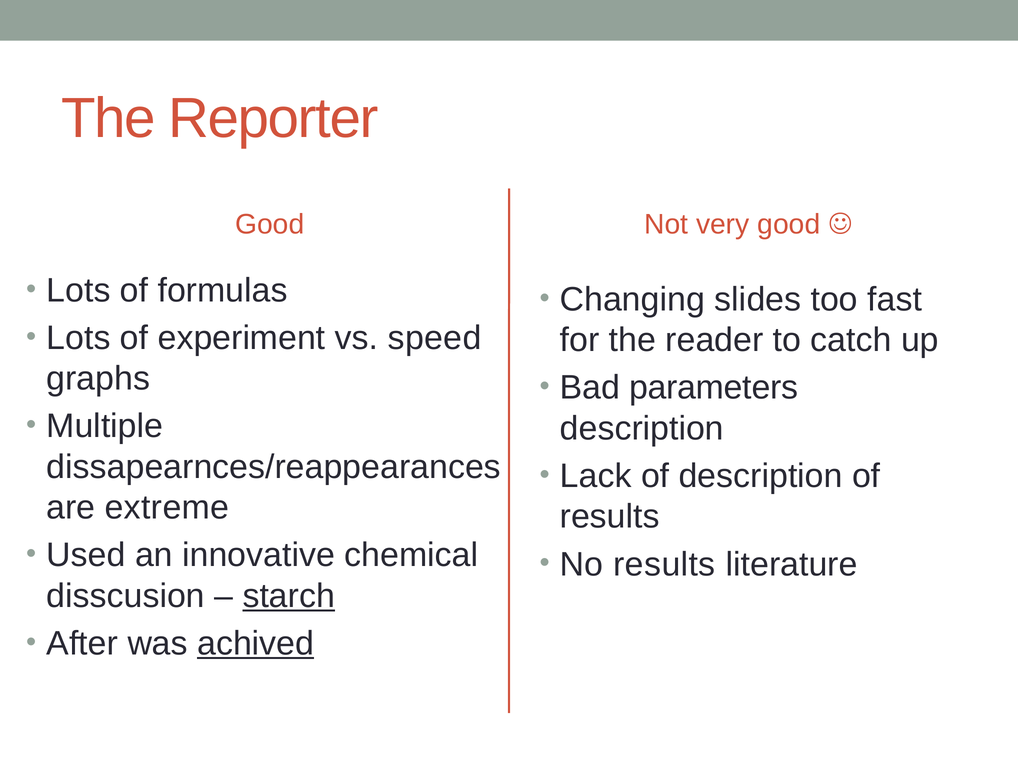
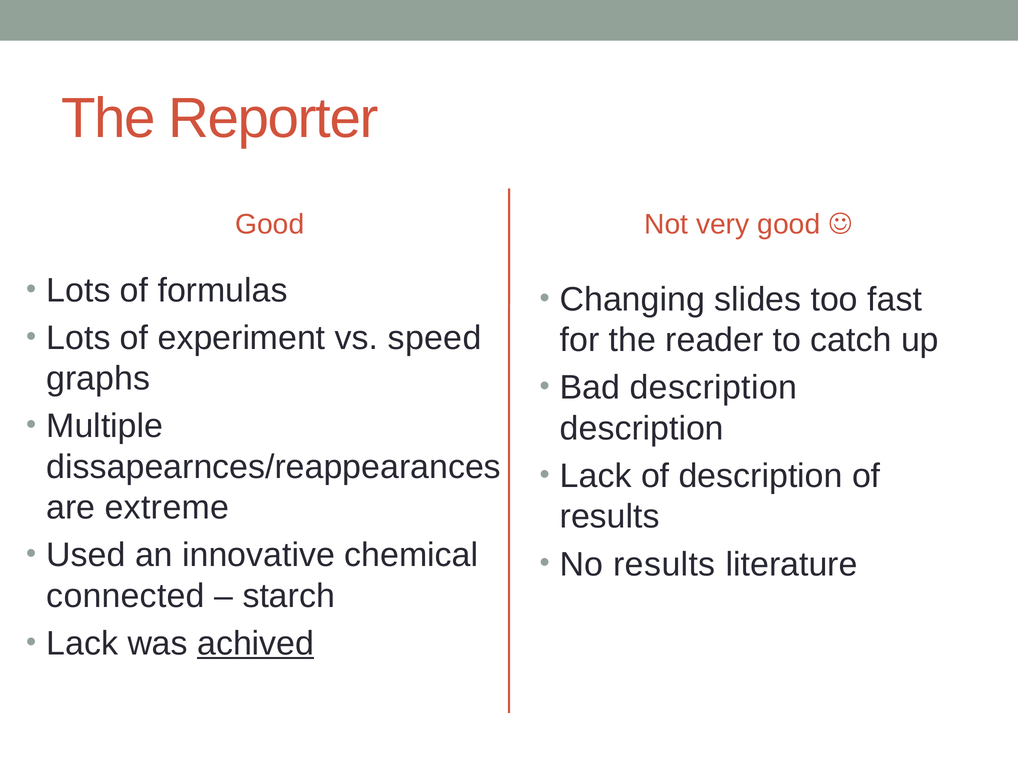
Bad parameters: parameters -> description (713, 388)
disscusion: disscusion -> connected (126, 596)
starch underline: present -> none (289, 596)
After: After -> Lack (82, 643)
